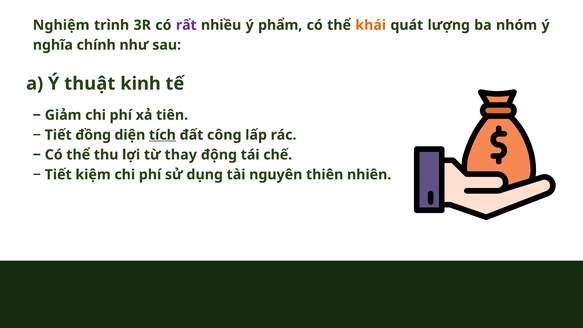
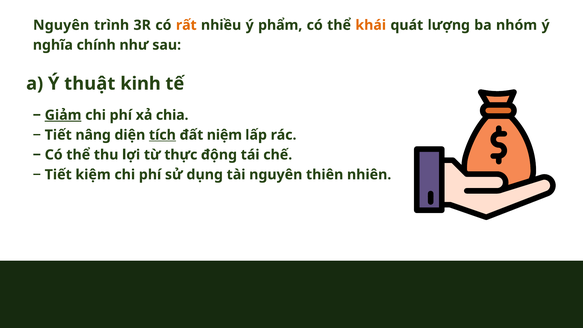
Nghiệm: Nghiệm -> Nguyên (61, 25)
rất colour: purple -> orange (186, 25)
Giảm underline: none -> present (63, 115)
tiên: tiên -> chia (172, 115)
đồng: đồng -> nâng (93, 135)
công: công -> niệm (224, 135)
thay: thay -> thực (181, 155)
